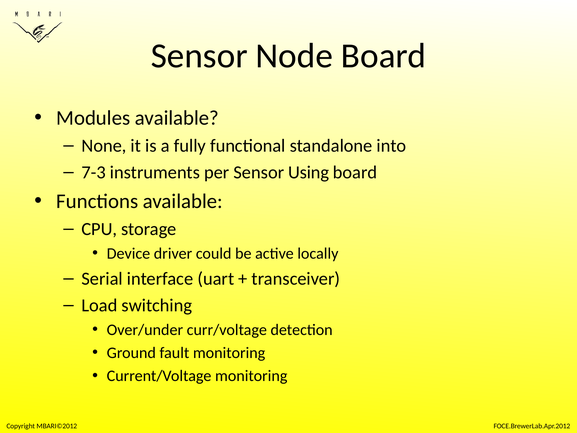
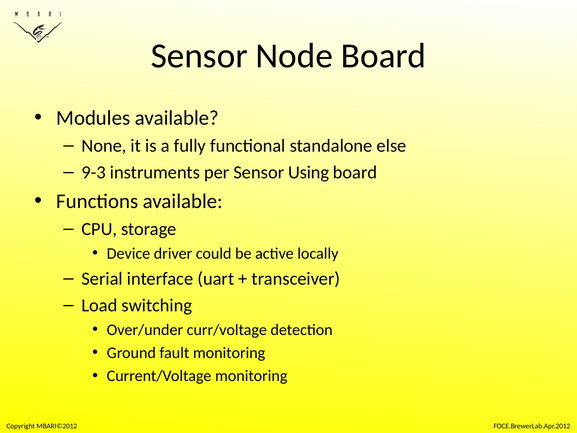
into: into -> else (391, 146)
7-3: 7-3 -> 9-3 (94, 172)
